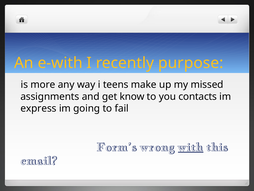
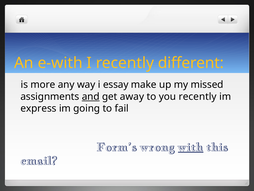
purpose: purpose -> different (191, 63)
teens: teens -> essay (116, 84)
and underline: none -> present (91, 96)
know: know -> away (132, 96)
you contacts: contacts -> recently (198, 96)
